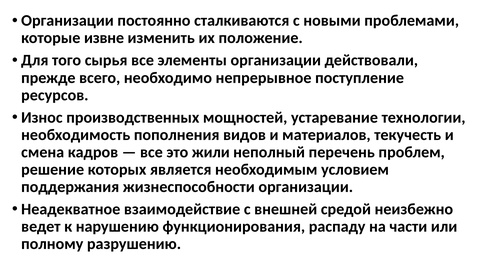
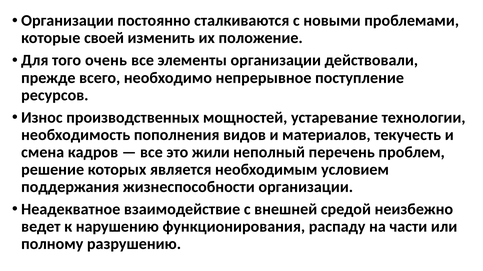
извне: извне -> своей (104, 38)
сырья: сырья -> очень (106, 61)
